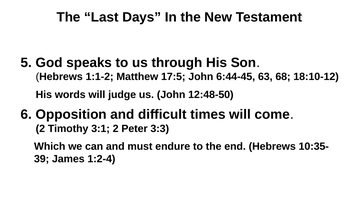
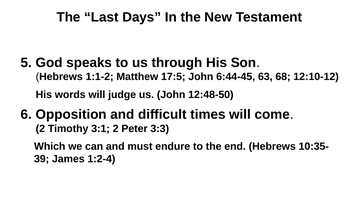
18:10-12: 18:10-12 -> 12:10-12 (316, 77)
